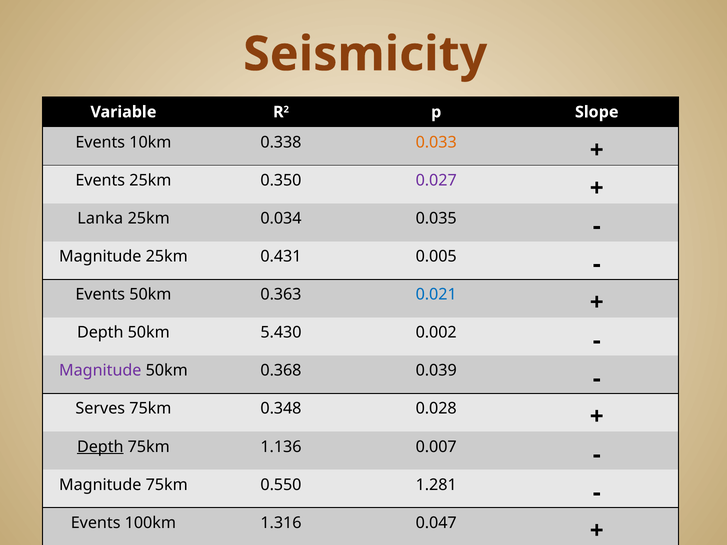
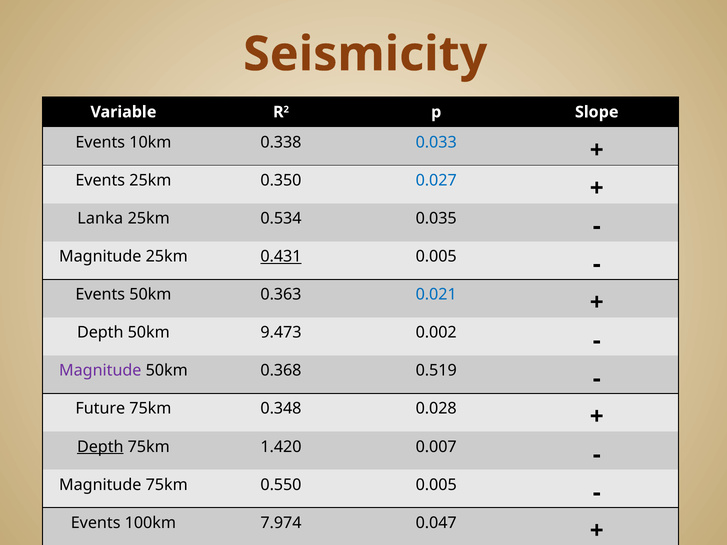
0.033 colour: orange -> blue (436, 142)
0.027 colour: purple -> blue (436, 180)
0.034: 0.034 -> 0.534 (281, 218)
0.431 underline: none -> present (281, 257)
5.430: 5.430 -> 9.473 (281, 333)
0.039: 0.039 -> 0.519 (436, 371)
Serves: Serves -> Future (100, 409)
1.136: 1.136 -> 1.420 (281, 447)
0.550 1.281: 1.281 -> 0.005 (436, 485)
1.316: 1.316 -> 7.974 (281, 523)
